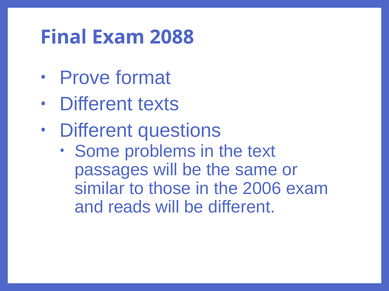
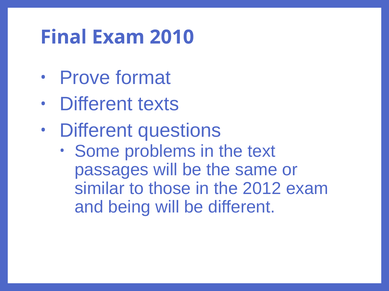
2088: 2088 -> 2010 (172, 37)
2006: 2006 -> 2012 (262, 189)
reads: reads -> being (129, 208)
